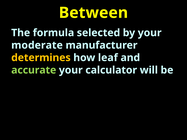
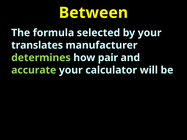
moderate: moderate -> translates (37, 45)
determines colour: yellow -> light green (41, 58)
leaf: leaf -> pair (108, 58)
